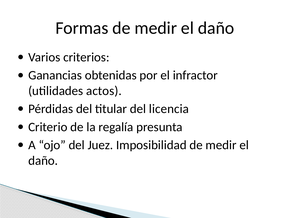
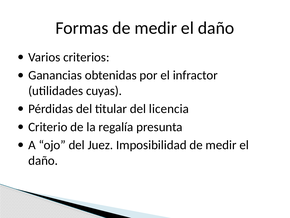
actos: actos -> cuyas (104, 91)
